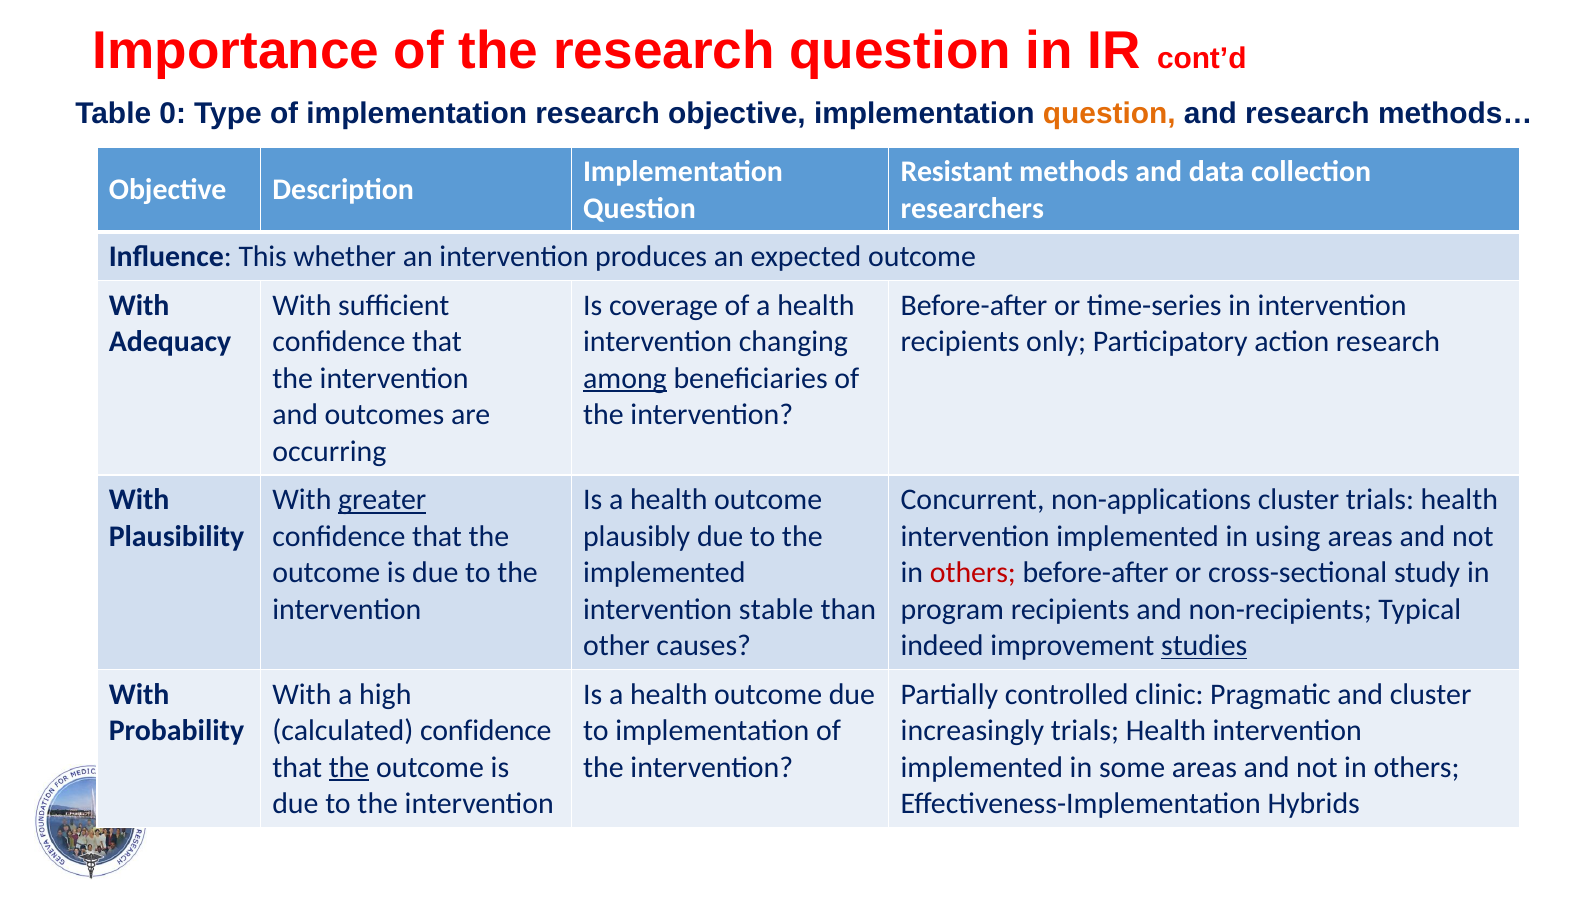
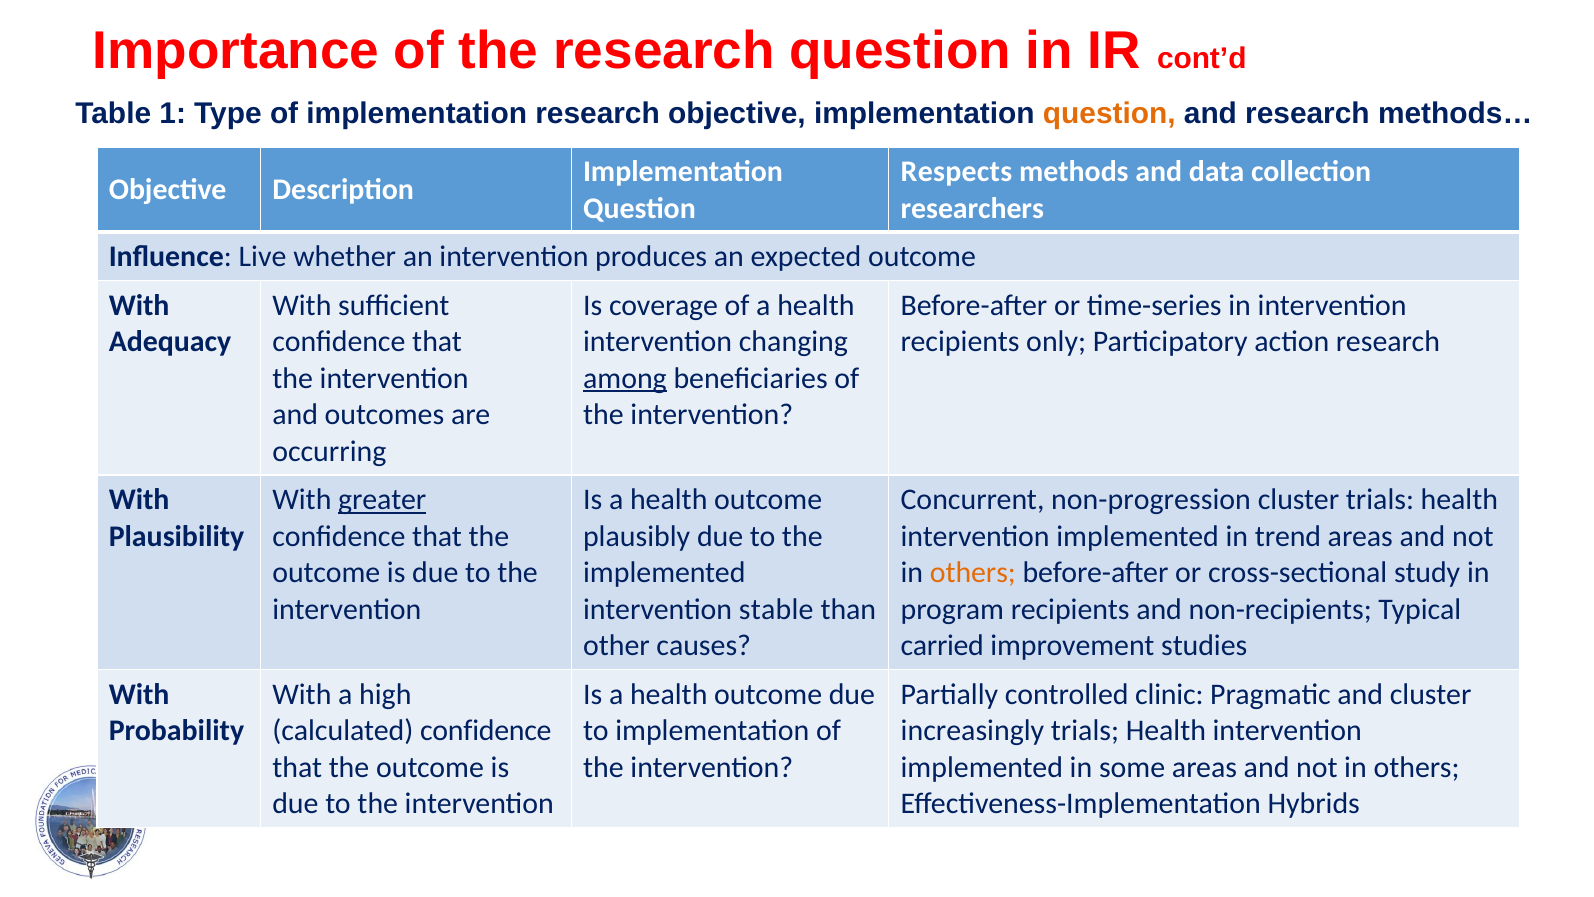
0: 0 -> 1 (173, 114)
Resistant: Resistant -> Respects (956, 172)
This: This -> Live (263, 257)
non-applications: non-applications -> non-progression (1151, 500)
using: using -> trend (1288, 536)
others colour: red -> orange (973, 572)
indeed: indeed -> carried (942, 645)
studies underline: present -> none (1204, 645)
the underline: present -> none (349, 767)
